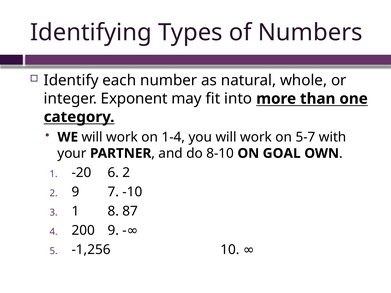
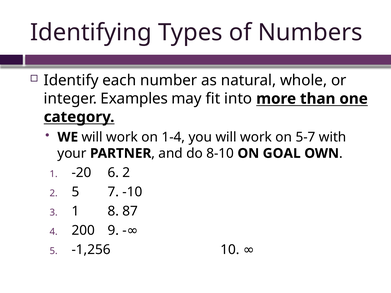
Exponent: Exponent -> Examples (134, 99)
2 9: 9 -> 5 (75, 192)
